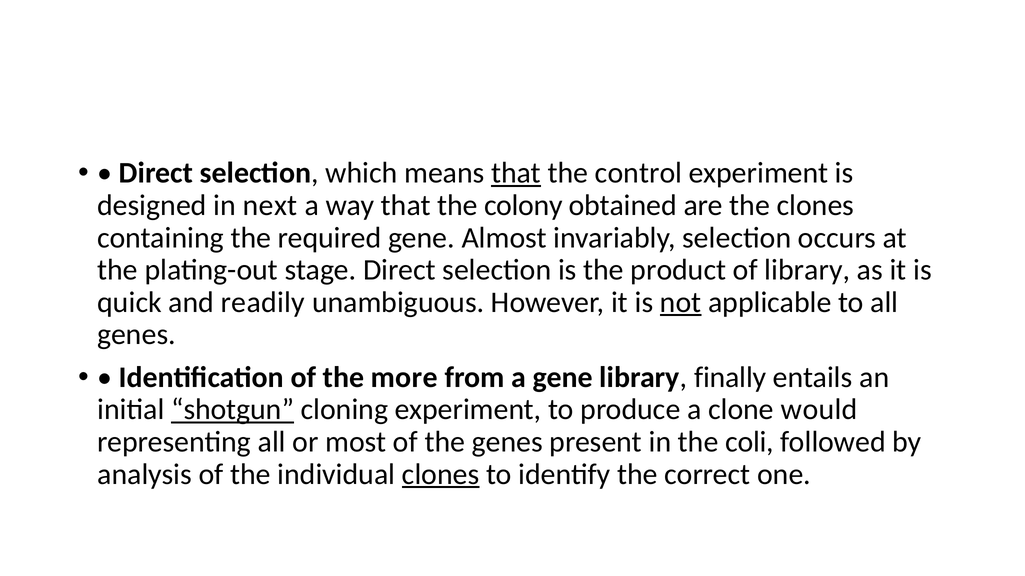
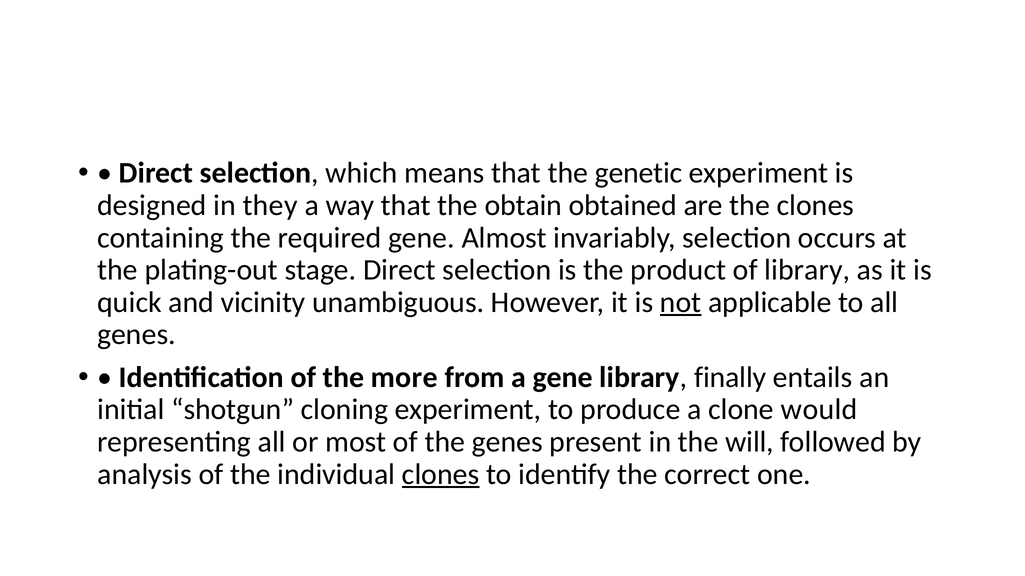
that underline: present -> none (516, 173)
control: control -> genetic (639, 173)
next: next -> they (270, 206)
colony: colony -> obtain (523, 206)
readily: readily -> vicinity (263, 302)
shotgun underline: present -> none (233, 410)
coli: coli -> will (750, 442)
